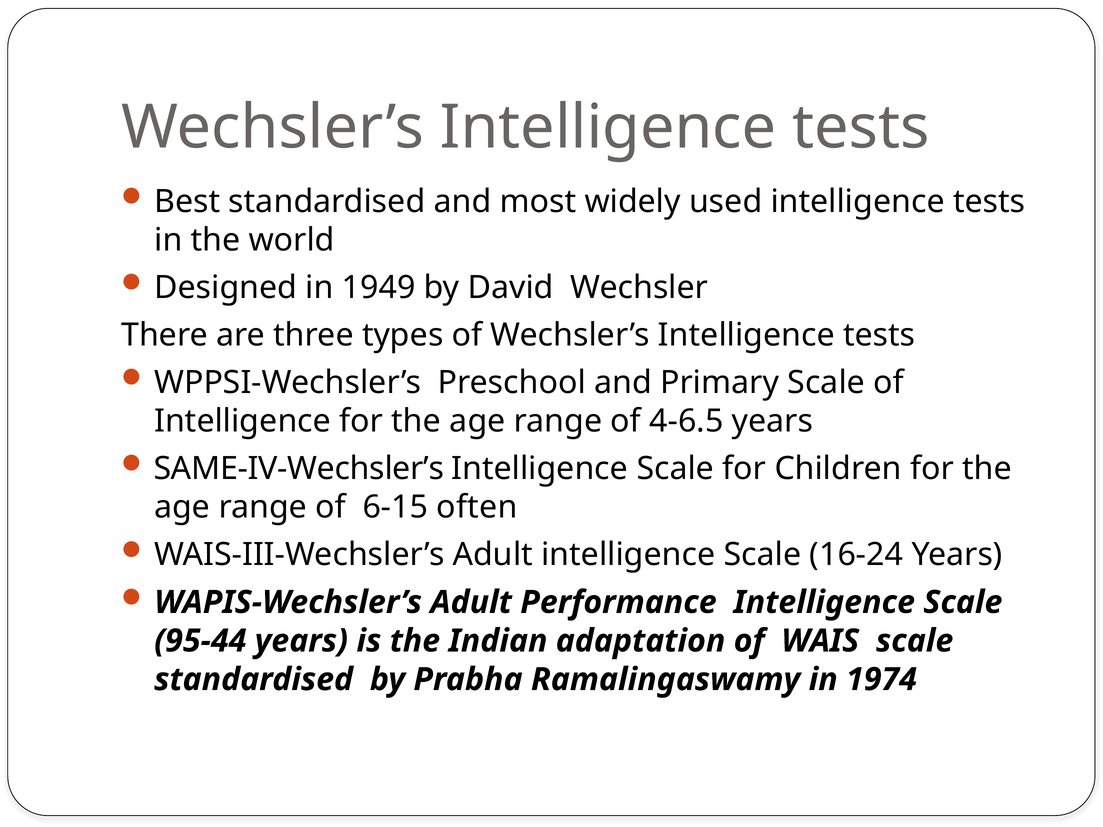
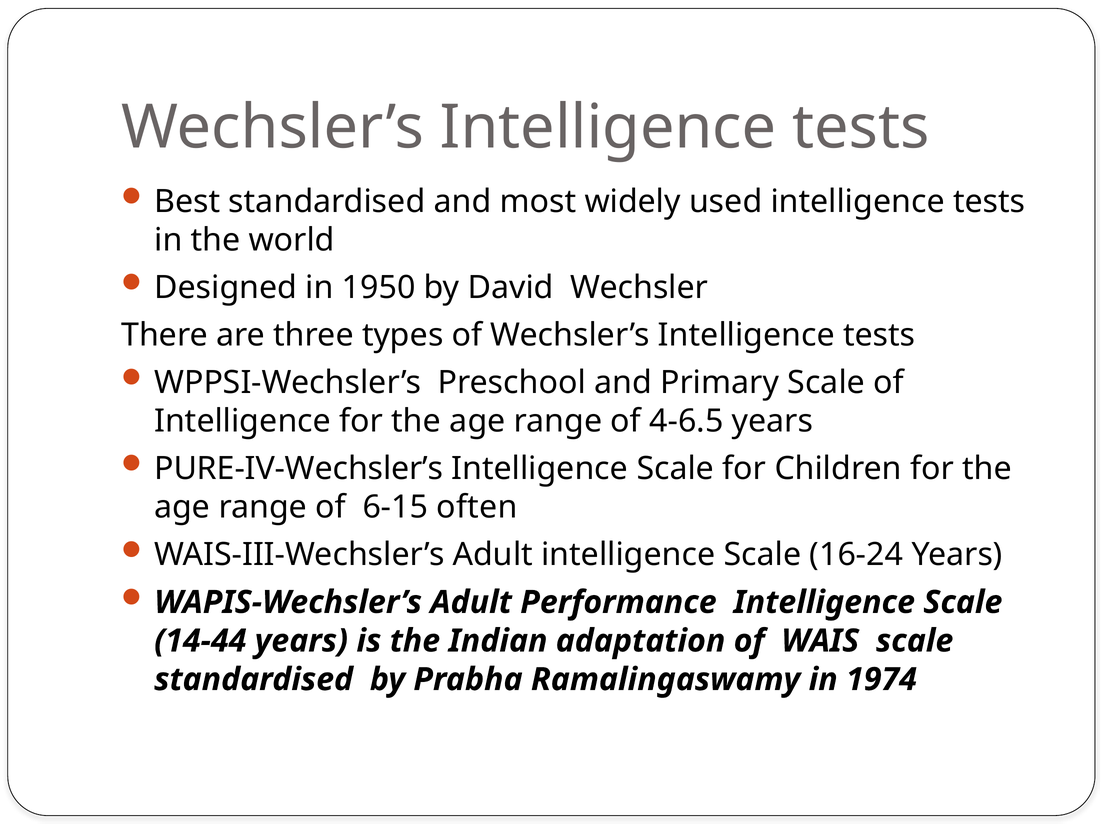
1949: 1949 -> 1950 (379, 288)
SAME-IV-Wechsler’s: SAME-IV-Wechsler’s -> PURE-IV-Wechsler’s (299, 469)
95-44: 95-44 -> 14-44 (200, 641)
